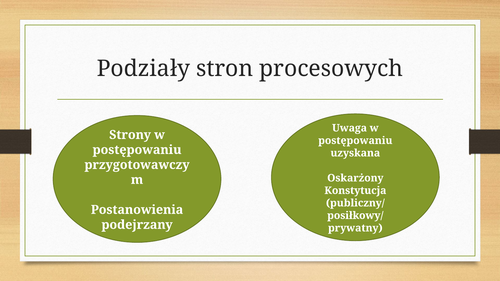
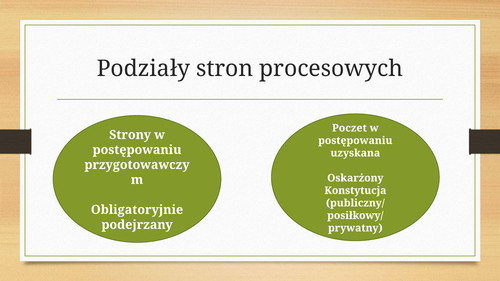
Uwaga: Uwaga -> Poczet (349, 128)
Postanowienia: Postanowienia -> Obligatoryjnie (137, 210)
